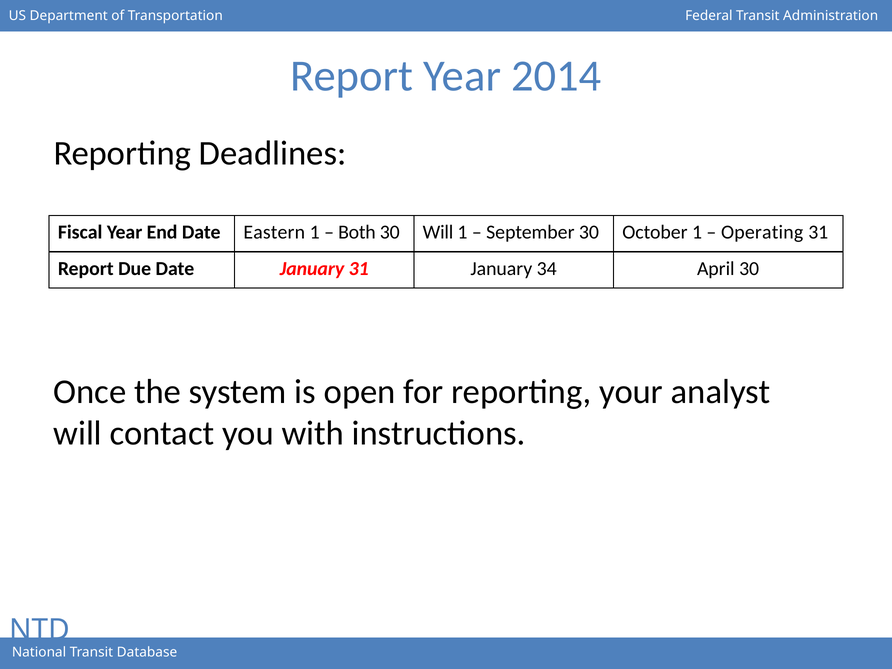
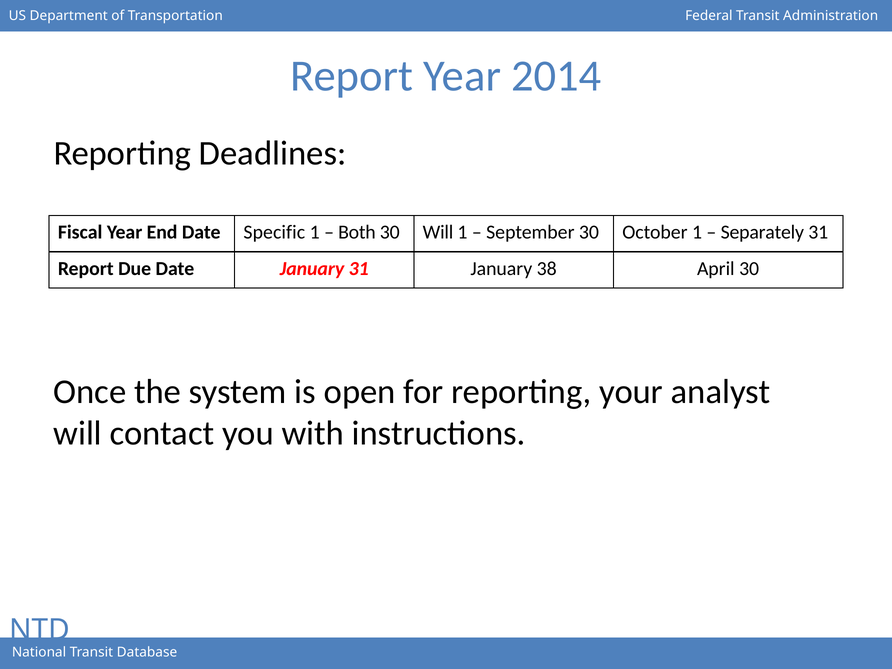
Eastern: Eastern -> Specific (274, 232)
Operating: Operating -> Separately (762, 232)
34: 34 -> 38 (547, 269)
